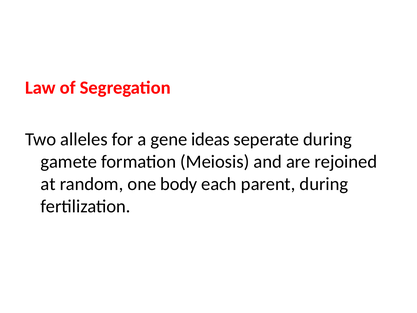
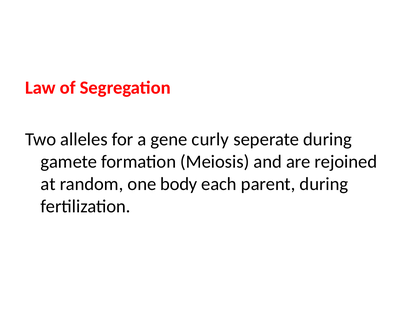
ideas: ideas -> curly (210, 139)
